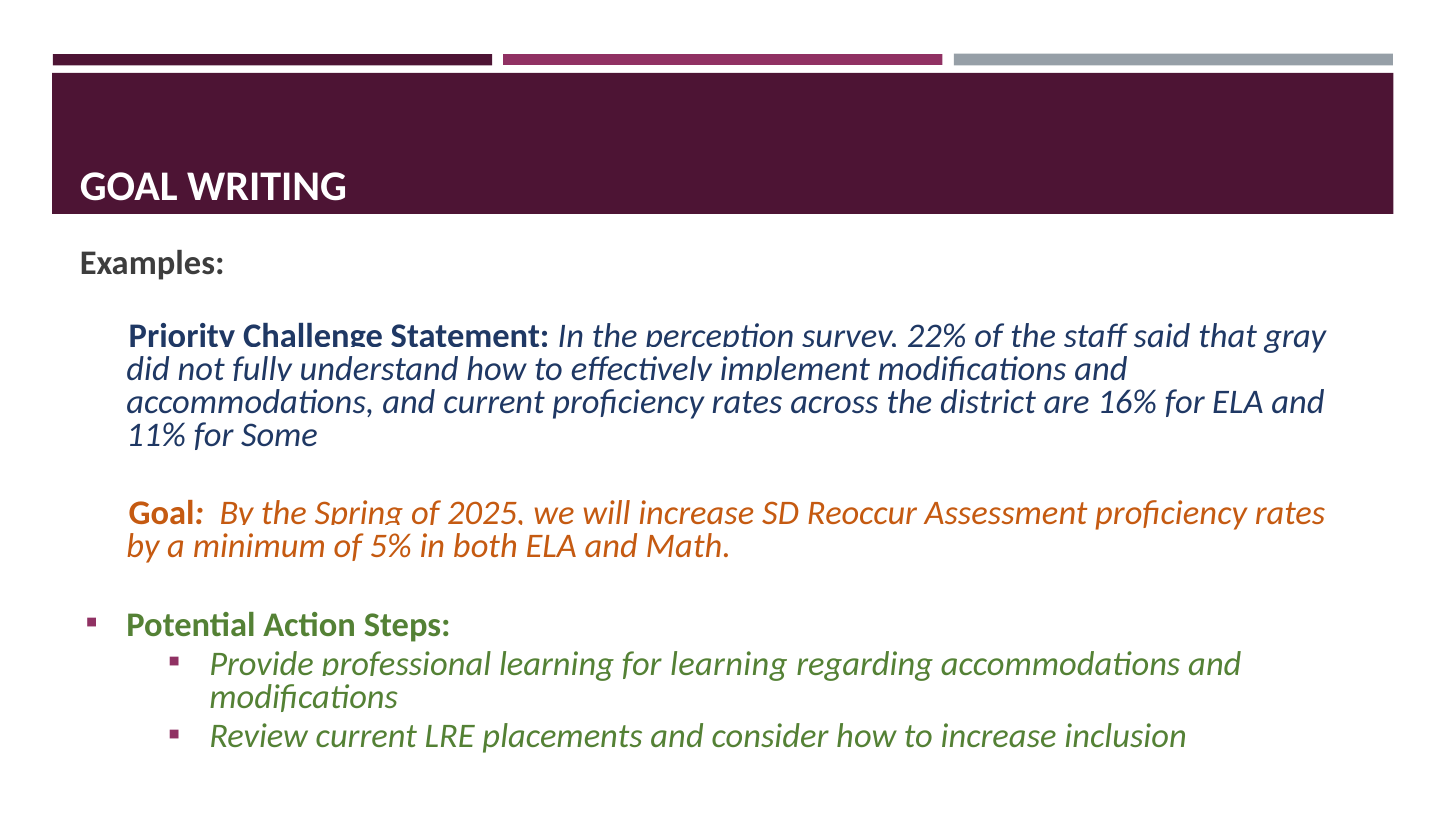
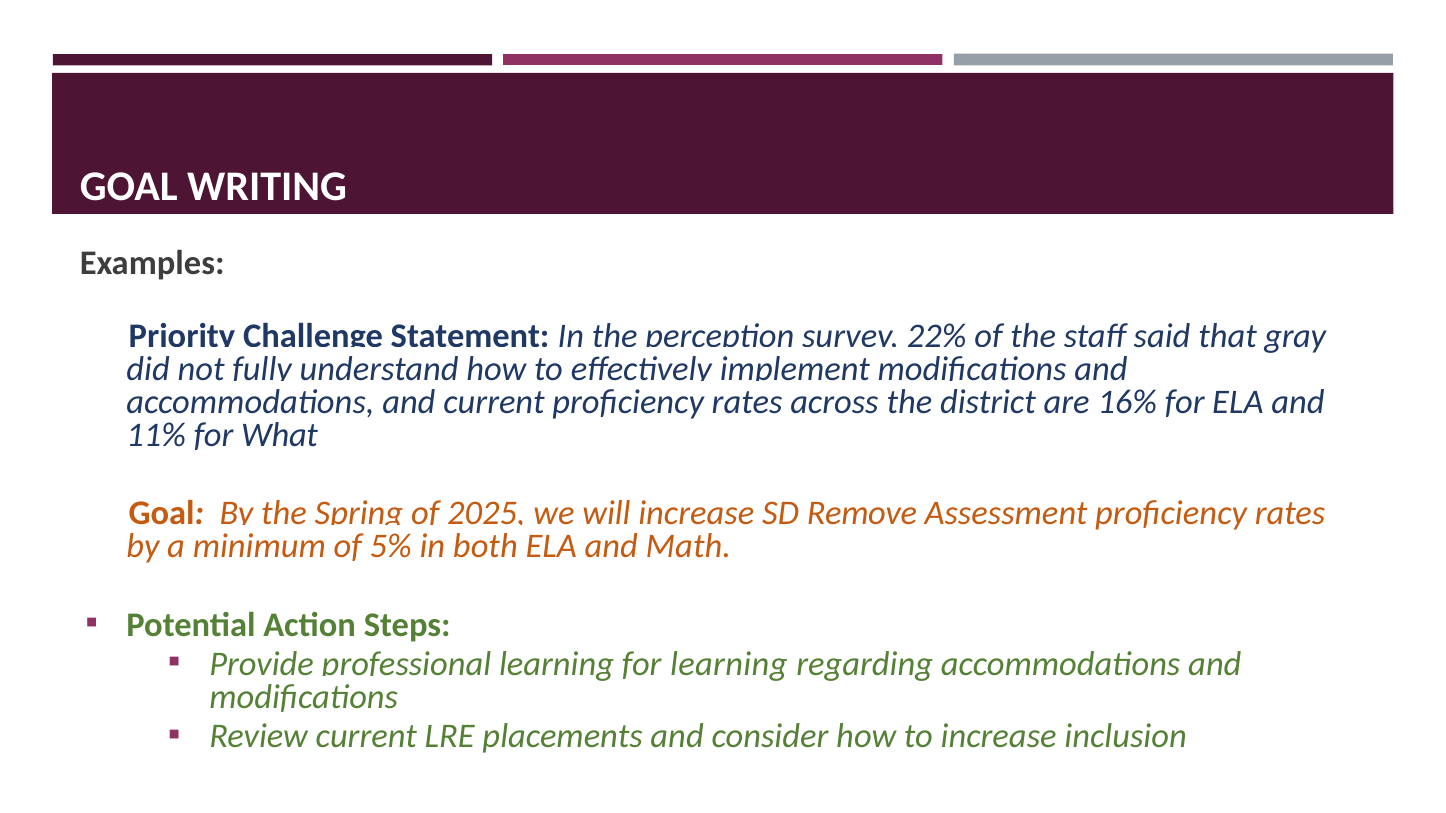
Some: Some -> What (280, 435)
Reoccur: Reoccur -> Remove (862, 514)
